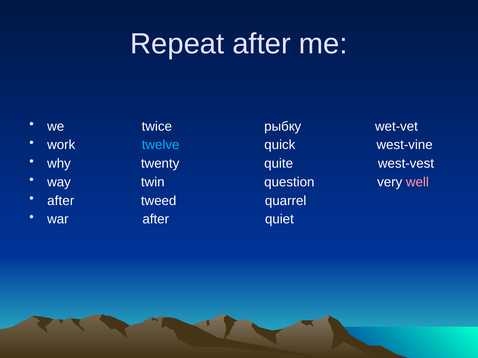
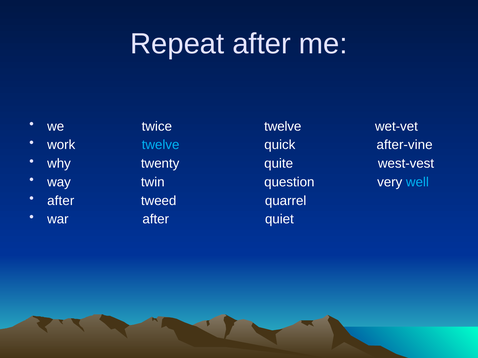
twice рыбку: рыбку -> twelve (283, 127)
west-vine: west-vine -> after-vine (405, 145)
well colour: pink -> light blue (417, 182)
